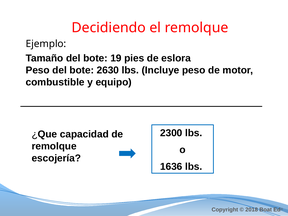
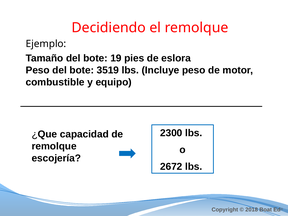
2630: 2630 -> 3519 (108, 70)
1636: 1636 -> 2672 (171, 167)
